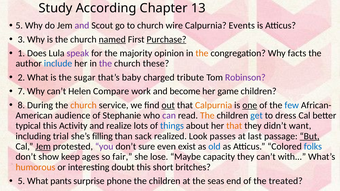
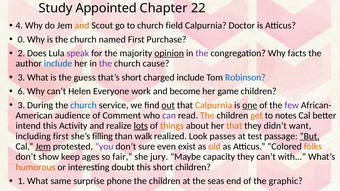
According: According -> Appointed (106, 8)
13: 13 -> 22 (198, 8)
5: 5 -> 4 (19, 26)
and colour: purple -> orange (82, 26)
wire: wire -> field (174, 26)
Events: Events -> Doctor (242, 26)
3: 3 -> 0 (21, 39)
named underline: present -> none (112, 39)
Purchase underline: present -> none (166, 39)
1: 1 -> 2 (21, 53)
opinion underline: none -> present (169, 53)
the colour: orange -> purple (202, 53)
these: these -> cause (156, 64)
2: 2 -> 3 (21, 78)
sugar: sugar -> guess (85, 78)
that’s baby: baby -> short (132, 78)
charged tribute: tribute -> include (191, 78)
Robinson colour: purple -> blue (245, 78)
7: 7 -> 6 (21, 91)
Compare: Compare -> Everyone (111, 91)
8: 8 -> 3 (21, 105)
church colour: orange -> blue (84, 105)
few colour: blue -> purple (292, 105)
Stephanie: Stephanie -> Comment (122, 116)
get colour: blue -> orange (257, 116)
dress: dress -> notes (286, 116)
typical: typical -> intend (28, 126)
lots underline: none -> present (141, 126)
things colour: blue -> orange (172, 126)
including trial: trial -> first (61, 136)
sack: sack -> walk (143, 136)
last: last -> test (255, 136)
old colour: blue -> orange (214, 147)
folks colour: blue -> orange (313, 147)
lose: lose -> jury (159, 157)
short britches: britches -> children (193, 167)
5: 5 -> 1 (21, 181)
pants: pants -> same (61, 181)
treated: treated -> graphic (286, 181)
